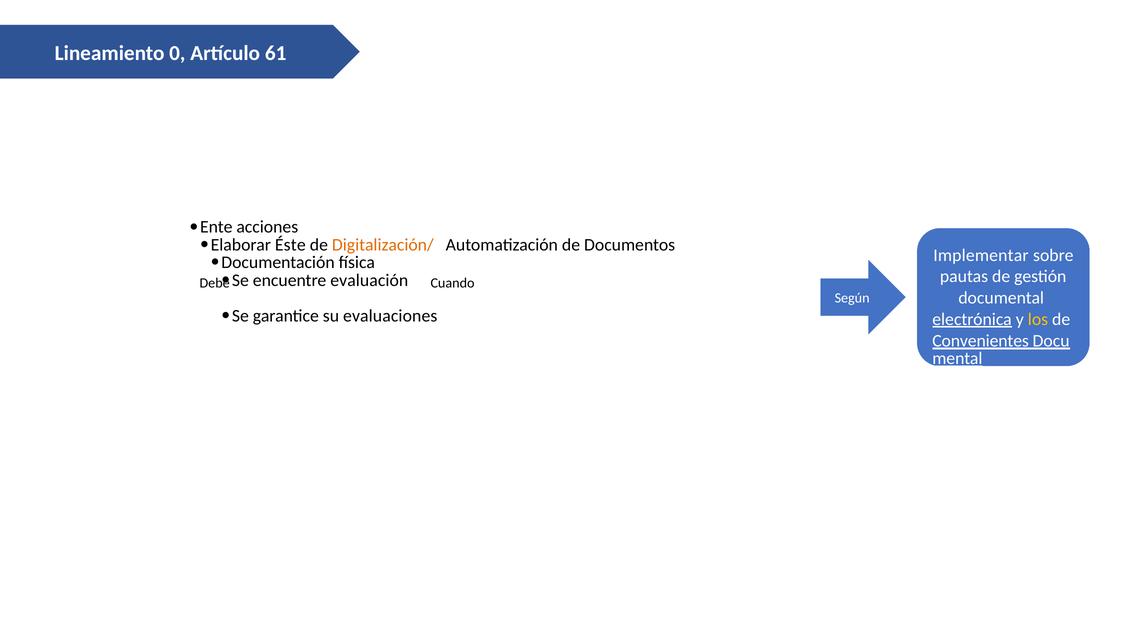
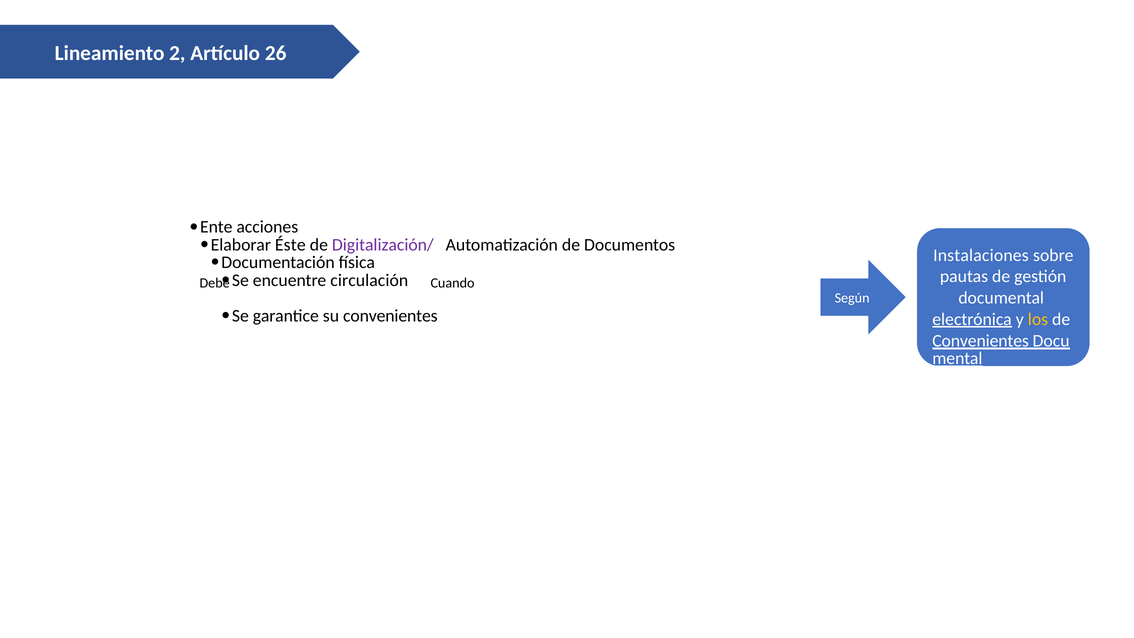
0: 0 -> 2 (177, 53)
61: 61 -> 26 (276, 53)
Digitalización/ colour: orange -> purple (383, 245)
Implementar: Implementar -> Instalaciones (981, 255)
evaluación: evaluación -> circulación (369, 280)
su evaluaciones: evaluaciones -> convenientes (390, 316)
